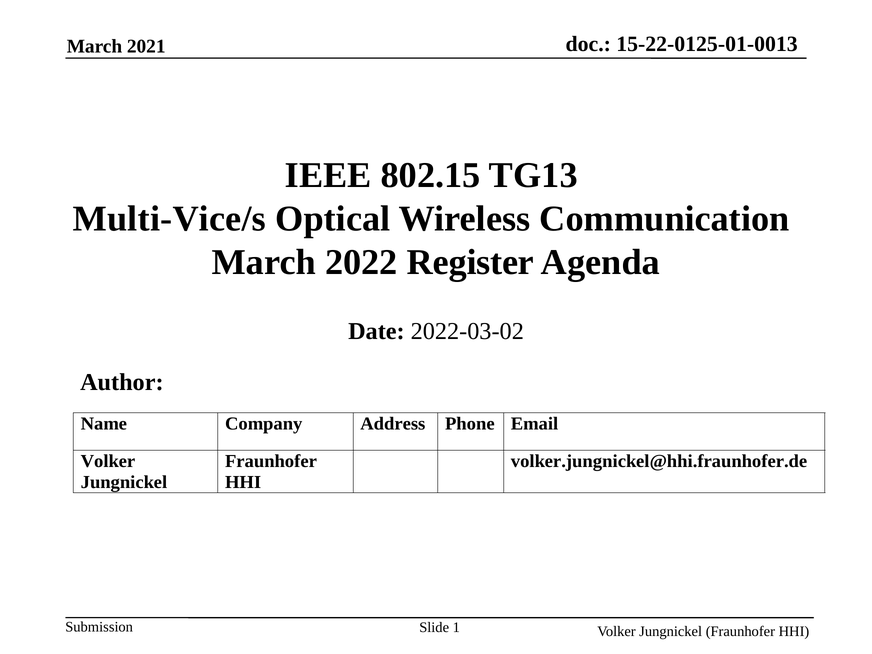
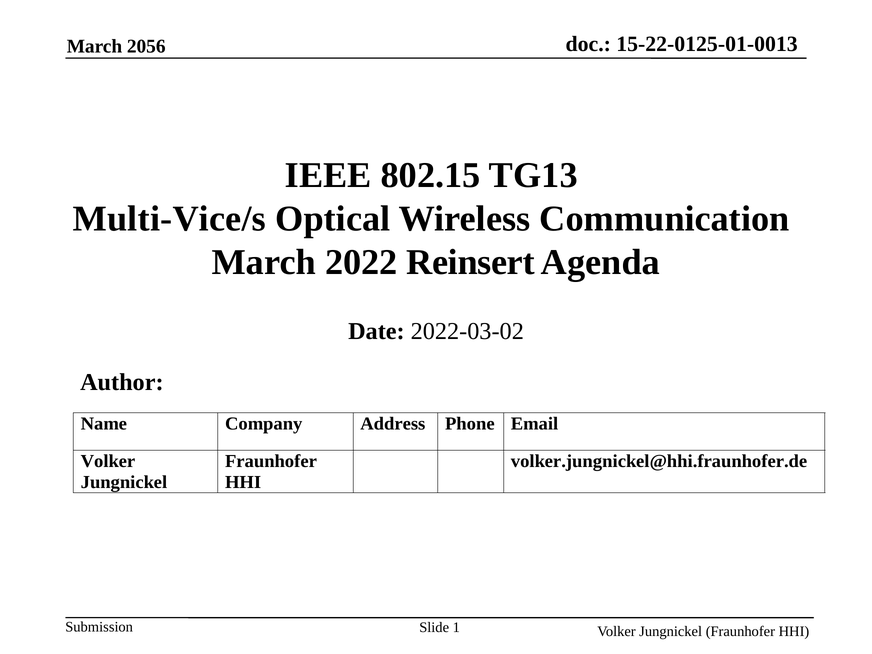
2021: 2021 -> 2056 (146, 47)
Register: Register -> Reinsert (470, 262)
